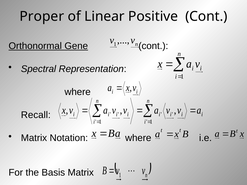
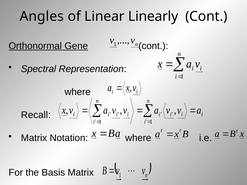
Proper: Proper -> Angles (42, 16)
Positive: Positive -> Linearly (153, 16)
